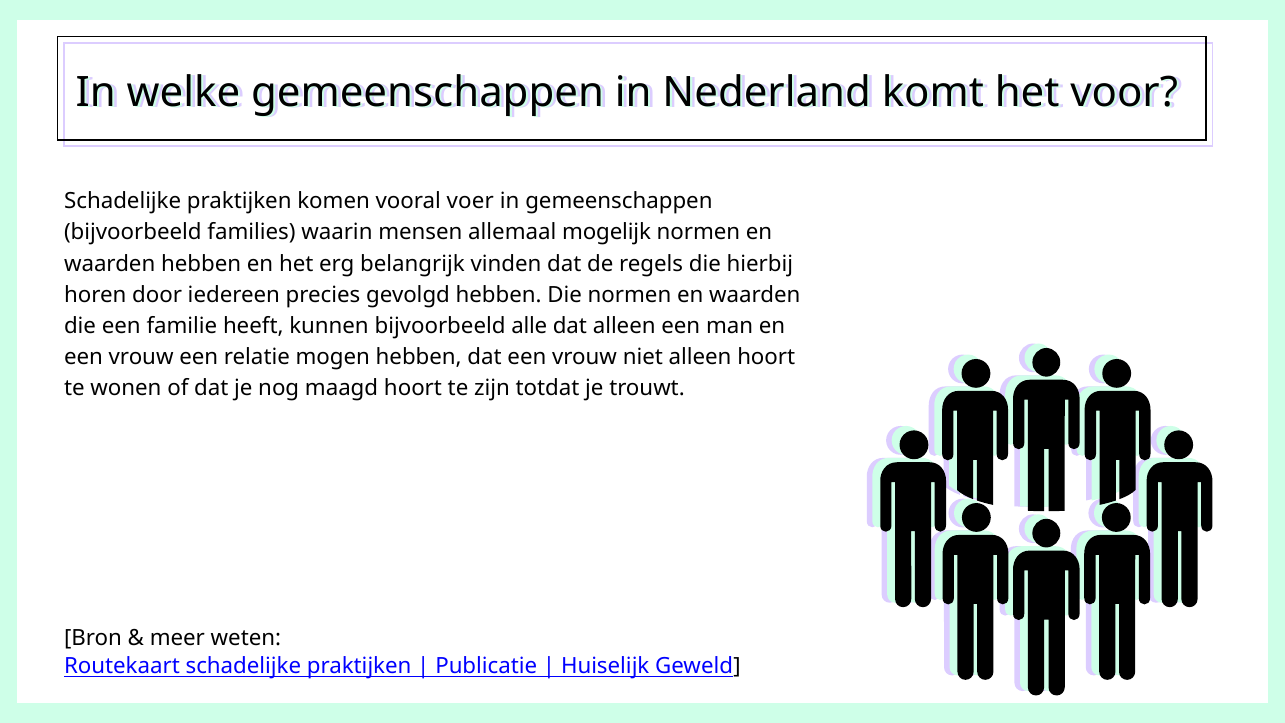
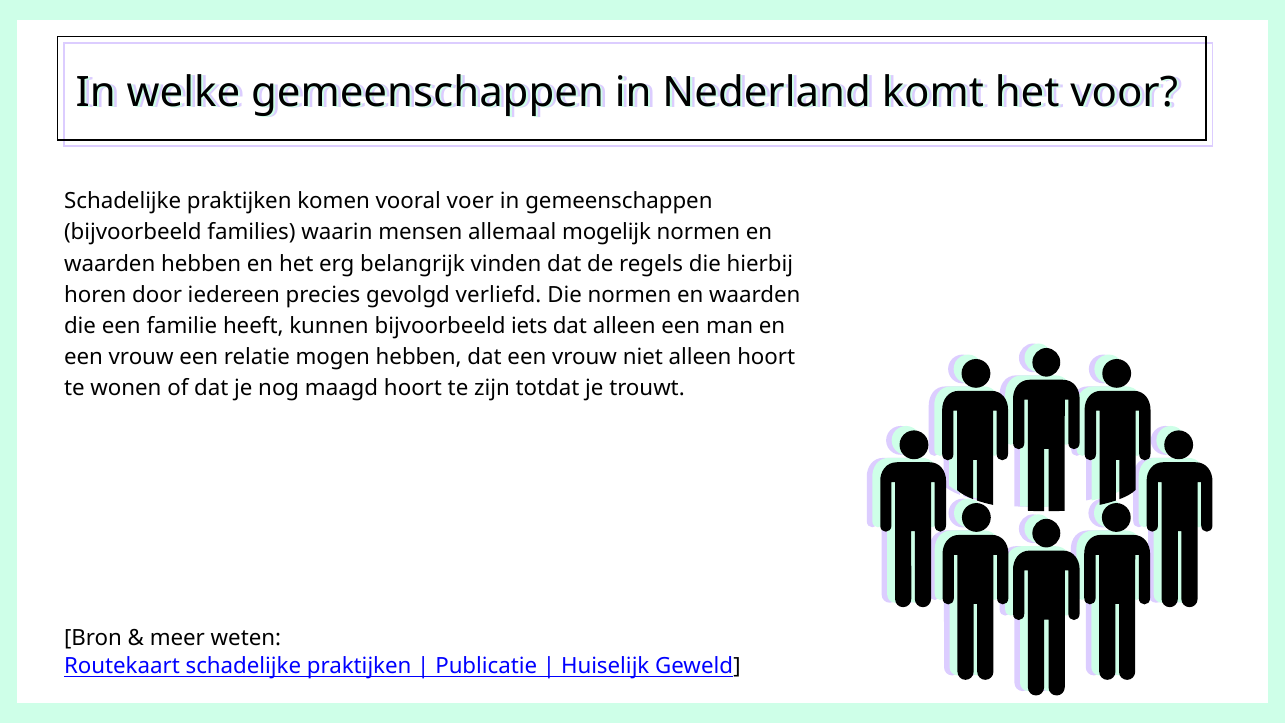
gevolgd hebben: hebben -> verliefd (499, 295)
alle: alle -> iets (529, 326)
